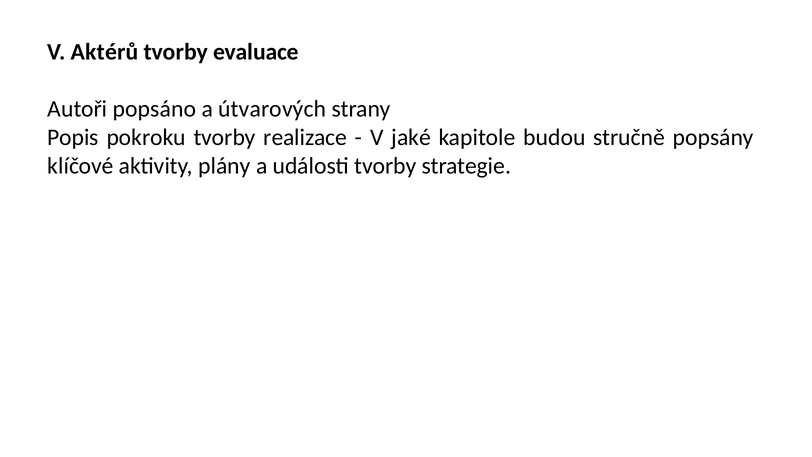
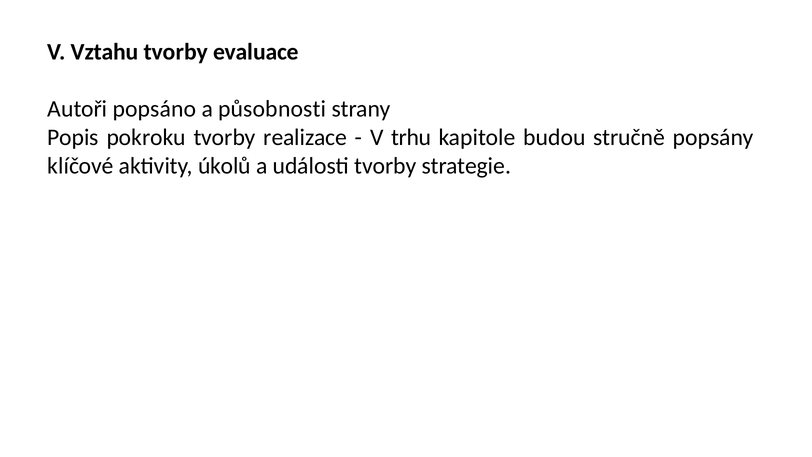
Aktérů: Aktérů -> Vztahu (105, 52)
útvarových: útvarových -> působnosti (272, 109)
jaké: jaké -> trhu (411, 137)
plány: plány -> úkolů (225, 166)
